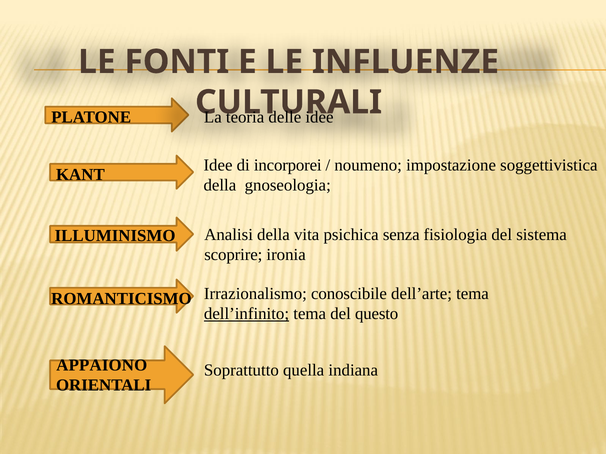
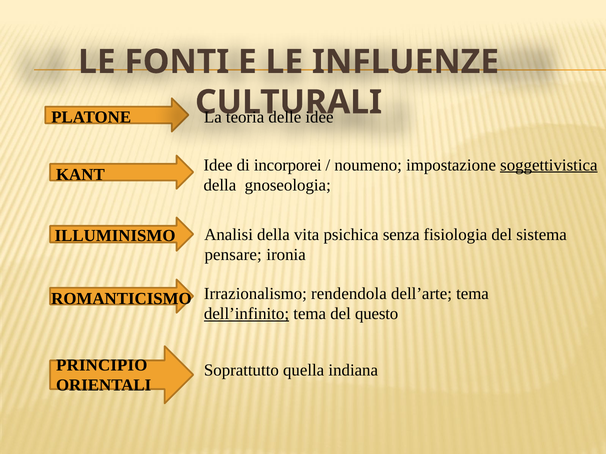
soggettivistica underline: none -> present (549, 165)
scoprire: scoprire -> pensare (233, 255)
conoscibile: conoscibile -> rendendola (349, 294)
APPAIONO: APPAIONO -> PRINCIPIO (102, 366)
